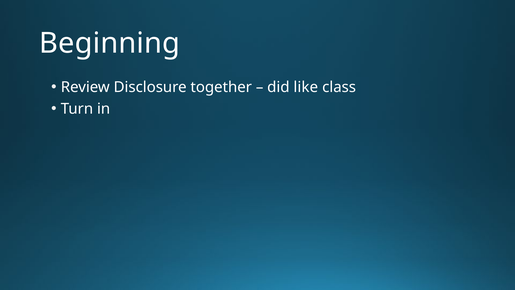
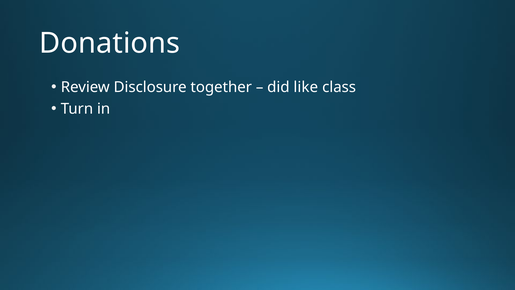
Beginning: Beginning -> Donations (110, 43)
